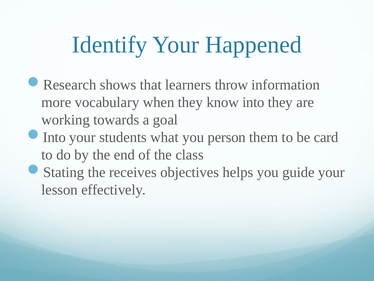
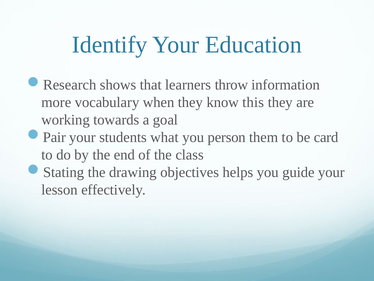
Happened: Happened -> Education (253, 45)
know into: into -> this (253, 102)
Into: Into -> Pair (54, 137)
receives: receives -> drawing (133, 172)
